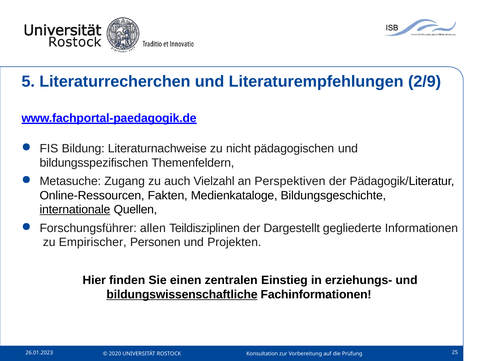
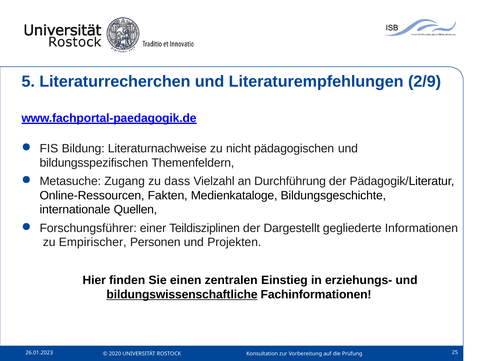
auch: auch -> dass (177, 182)
Perspektiven: Perspektiven -> Durchführung (290, 182)
internationale underline: present -> none (75, 210)
allen: allen -> einer (153, 228)
